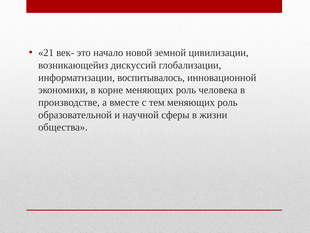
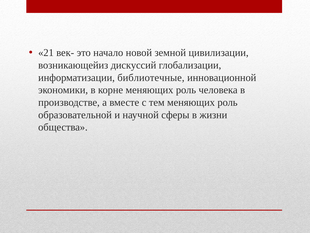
воспитывалось: воспитывалось -> библиотечные (151, 77)
